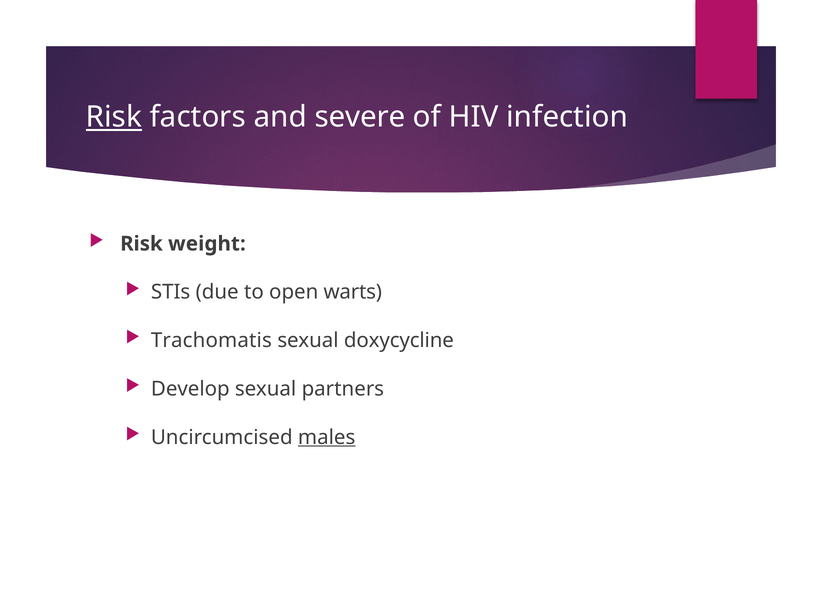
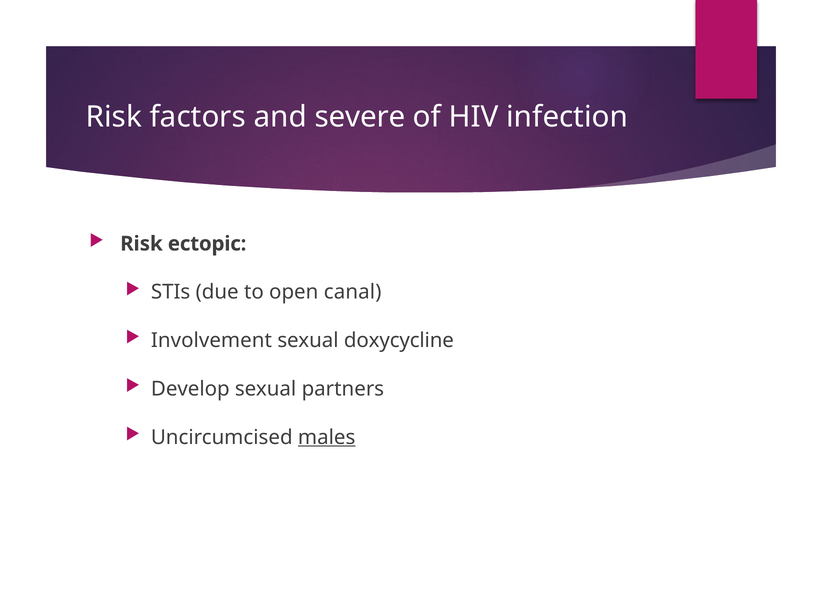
Risk underline: present -> none (114, 117)
weight: weight -> ectopic (207, 244)
warts: warts -> canal (353, 292)
Trachomatis: Trachomatis -> Involvement (211, 340)
